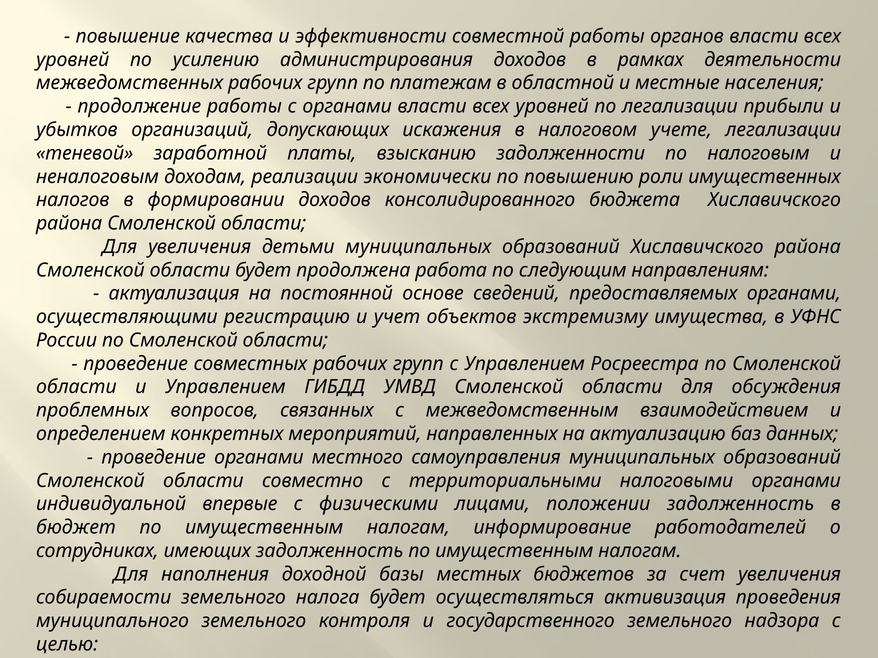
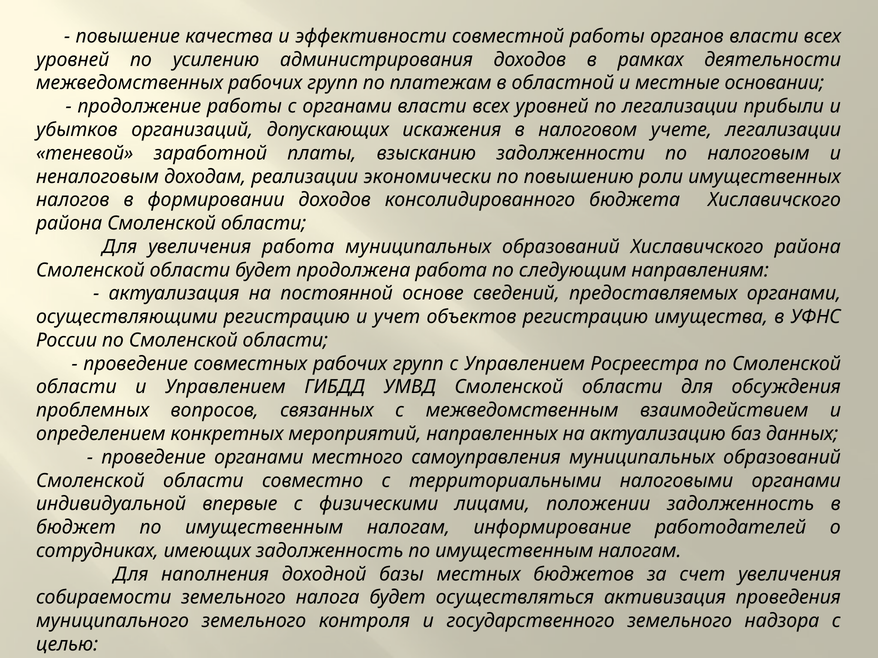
населения: населения -> основании (774, 83)
увеличения детьми: детьми -> работа (298, 247)
объектов экстремизму: экстремизму -> регистрацию (585, 317)
